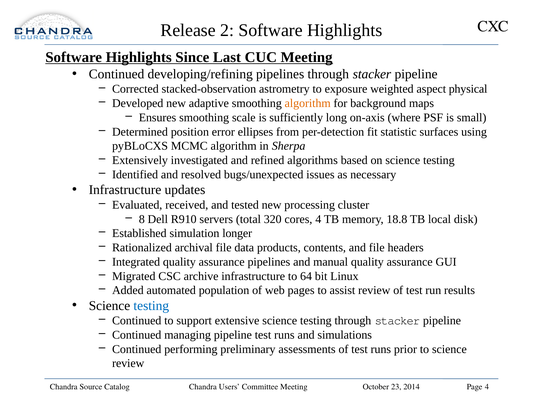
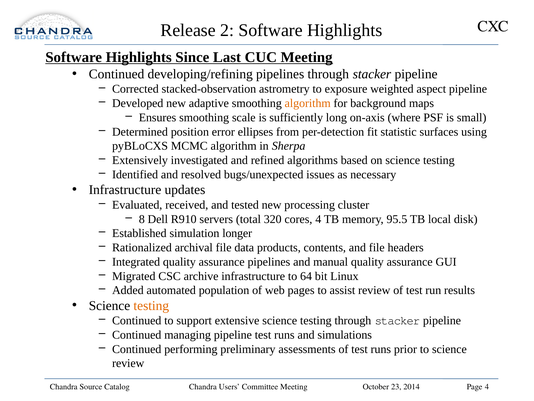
aspect physical: physical -> pipeline (468, 89)
18.8: 18.8 -> 95.5 (397, 219)
testing colour: blue -> orange (151, 305)
